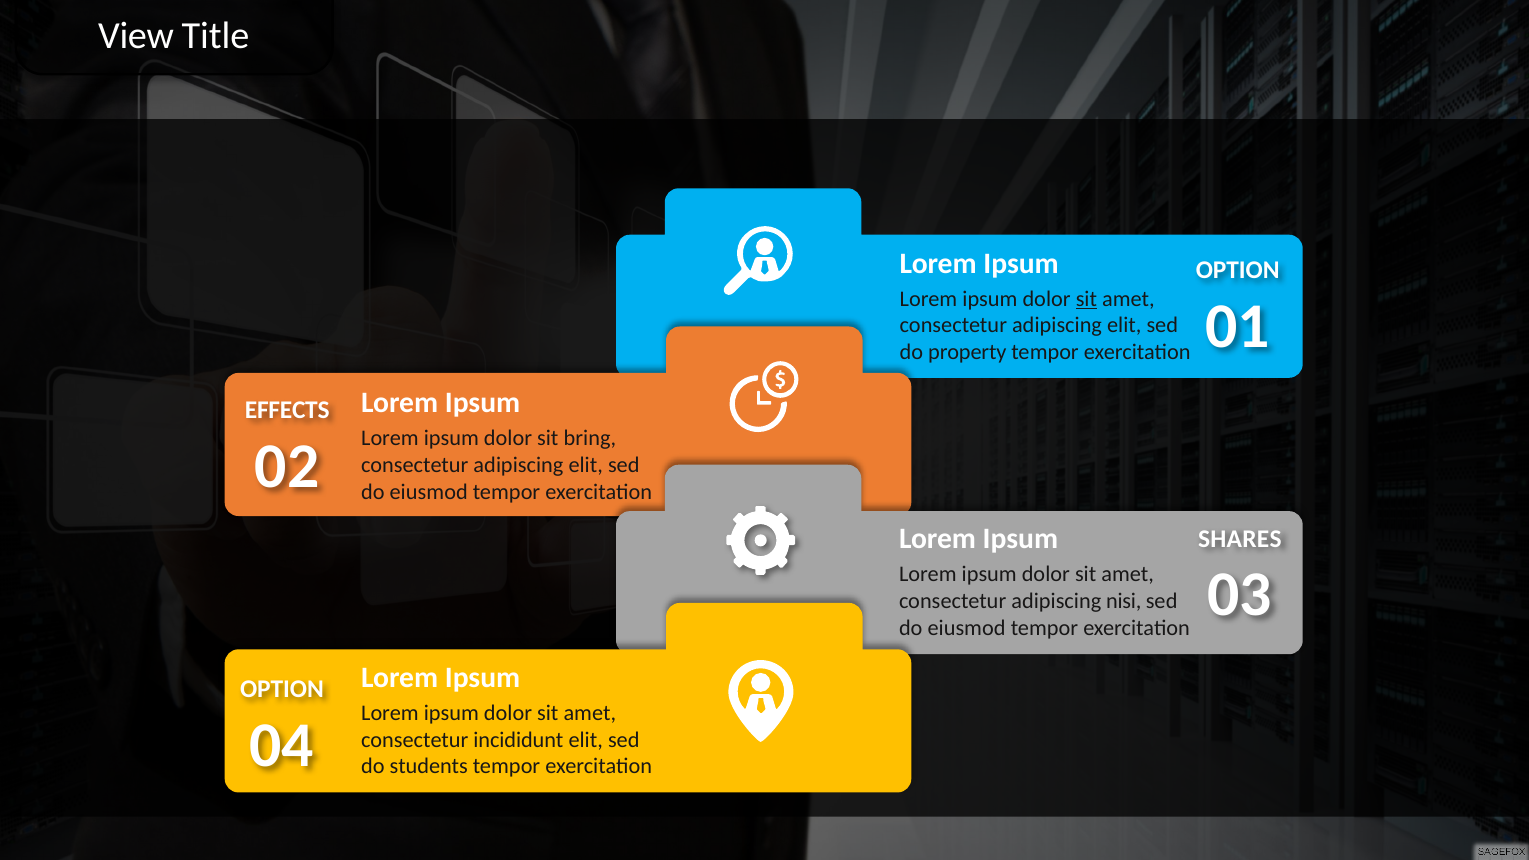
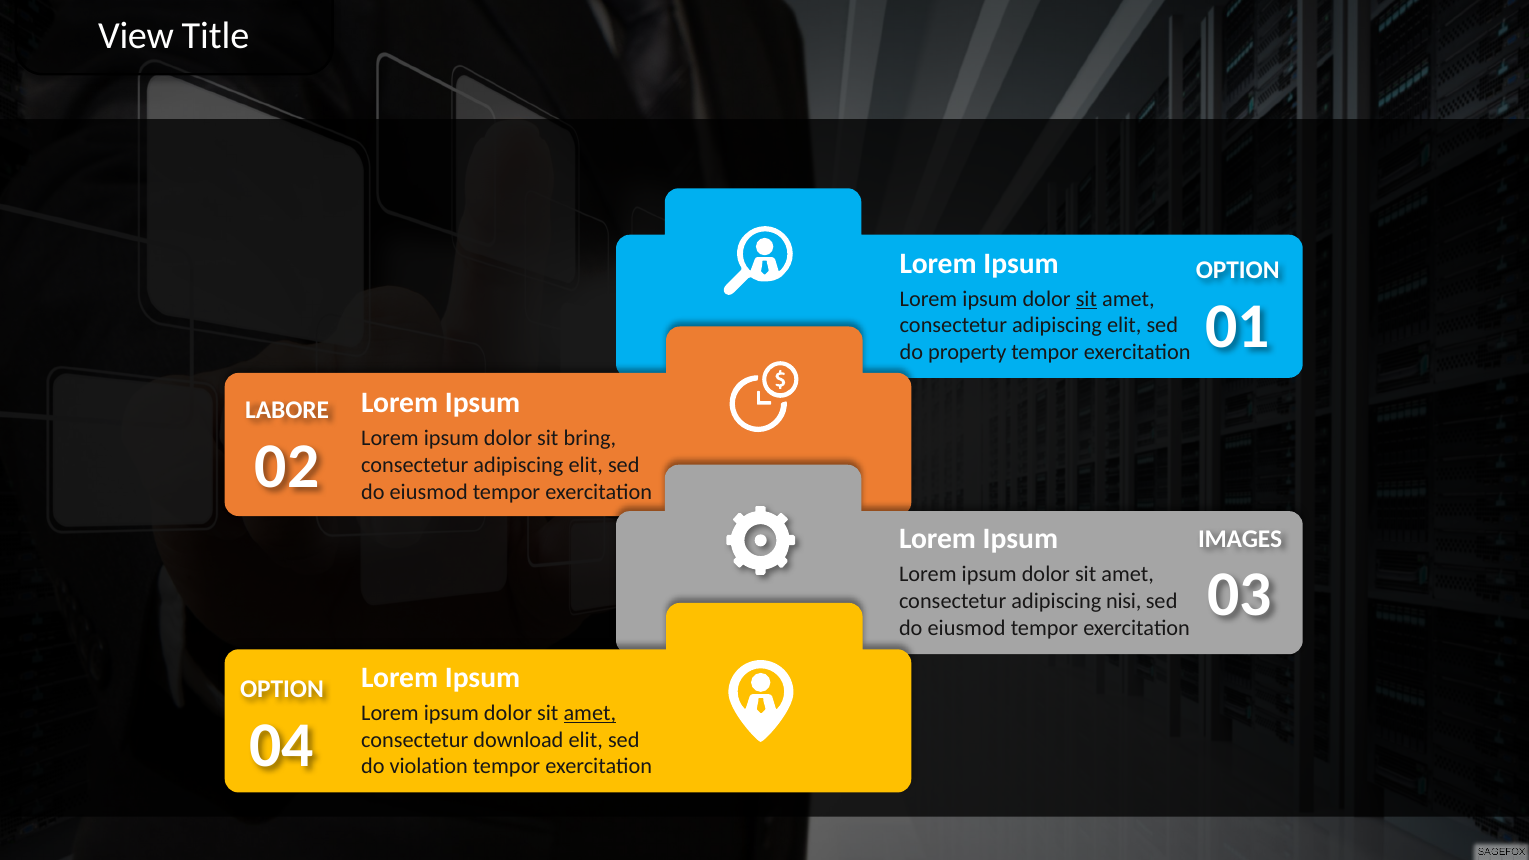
EFFECTS: EFFECTS -> LABORE (287, 410)
SHARES: SHARES -> IMAGES (1240, 539)
amet underline: none -> present (590, 713)
incididunt: incididunt -> download (518, 740)
students: students -> violation (429, 767)
